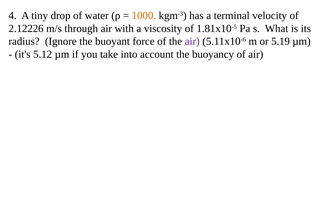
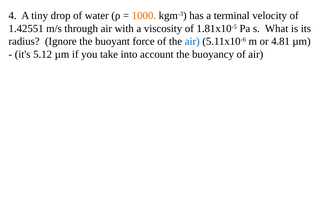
2.12226: 2.12226 -> 1.42551 (26, 28)
air colour: purple -> blue (192, 41)
5.19: 5.19 -> 4.81 (281, 41)
